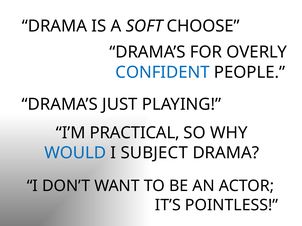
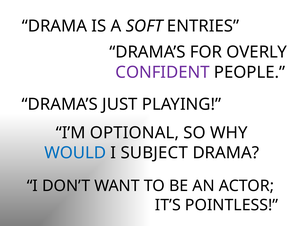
CHOOSE: CHOOSE -> ENTRIES (203, 26)
CONFIDENT colour: blue -> purple (163, 72)
PRACTICAL: PRACTICAL -> OPTIONAL (134, 133)
